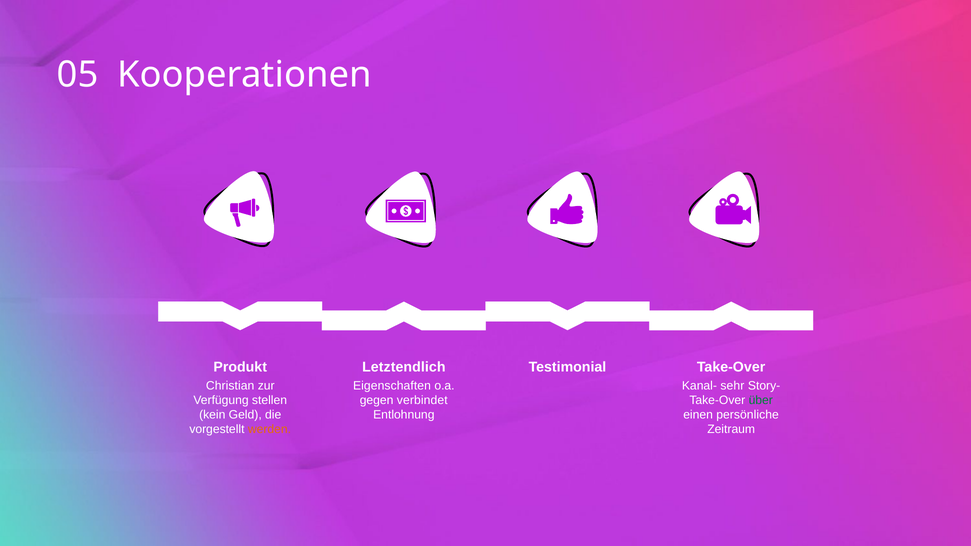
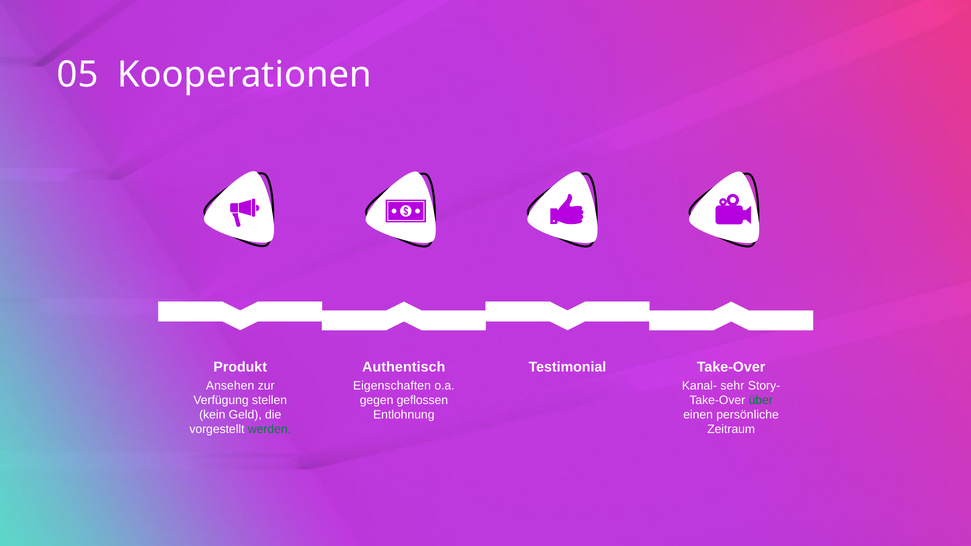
Letztendlich: Letztendlich -> Authentisch (404, 367)
Christian: Christian -> Ansehen (230, 386)
verbindet: verbindet -> geflossen (422, 400)
werden colour: orange -> green (269, 430)
